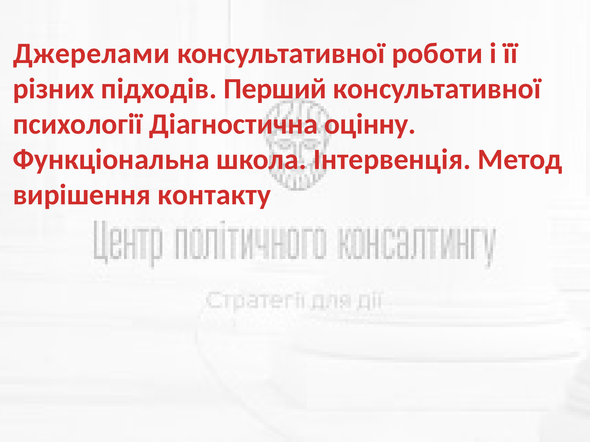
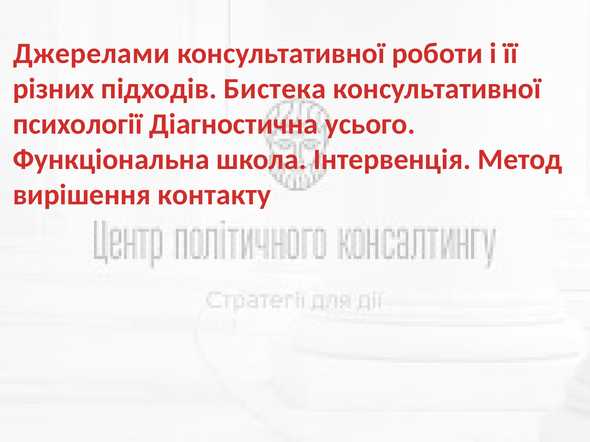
Перший: Перший -> Бистека (275, 89)
оцінну: оцінну -> усього (370, 124)
